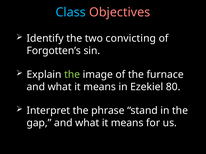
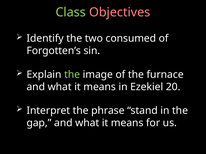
Class colour: light blue -> light green (71, 12)
convicting: convicting -> consumed (131, 39)
80: 80 -> 20 (173, 87)
